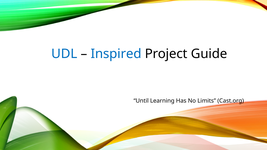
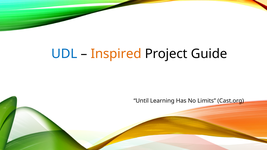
Inspired colour: blue -> orange (116, 54)
